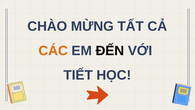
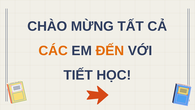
ĐẾN colour: black -> orange (110, 51)
